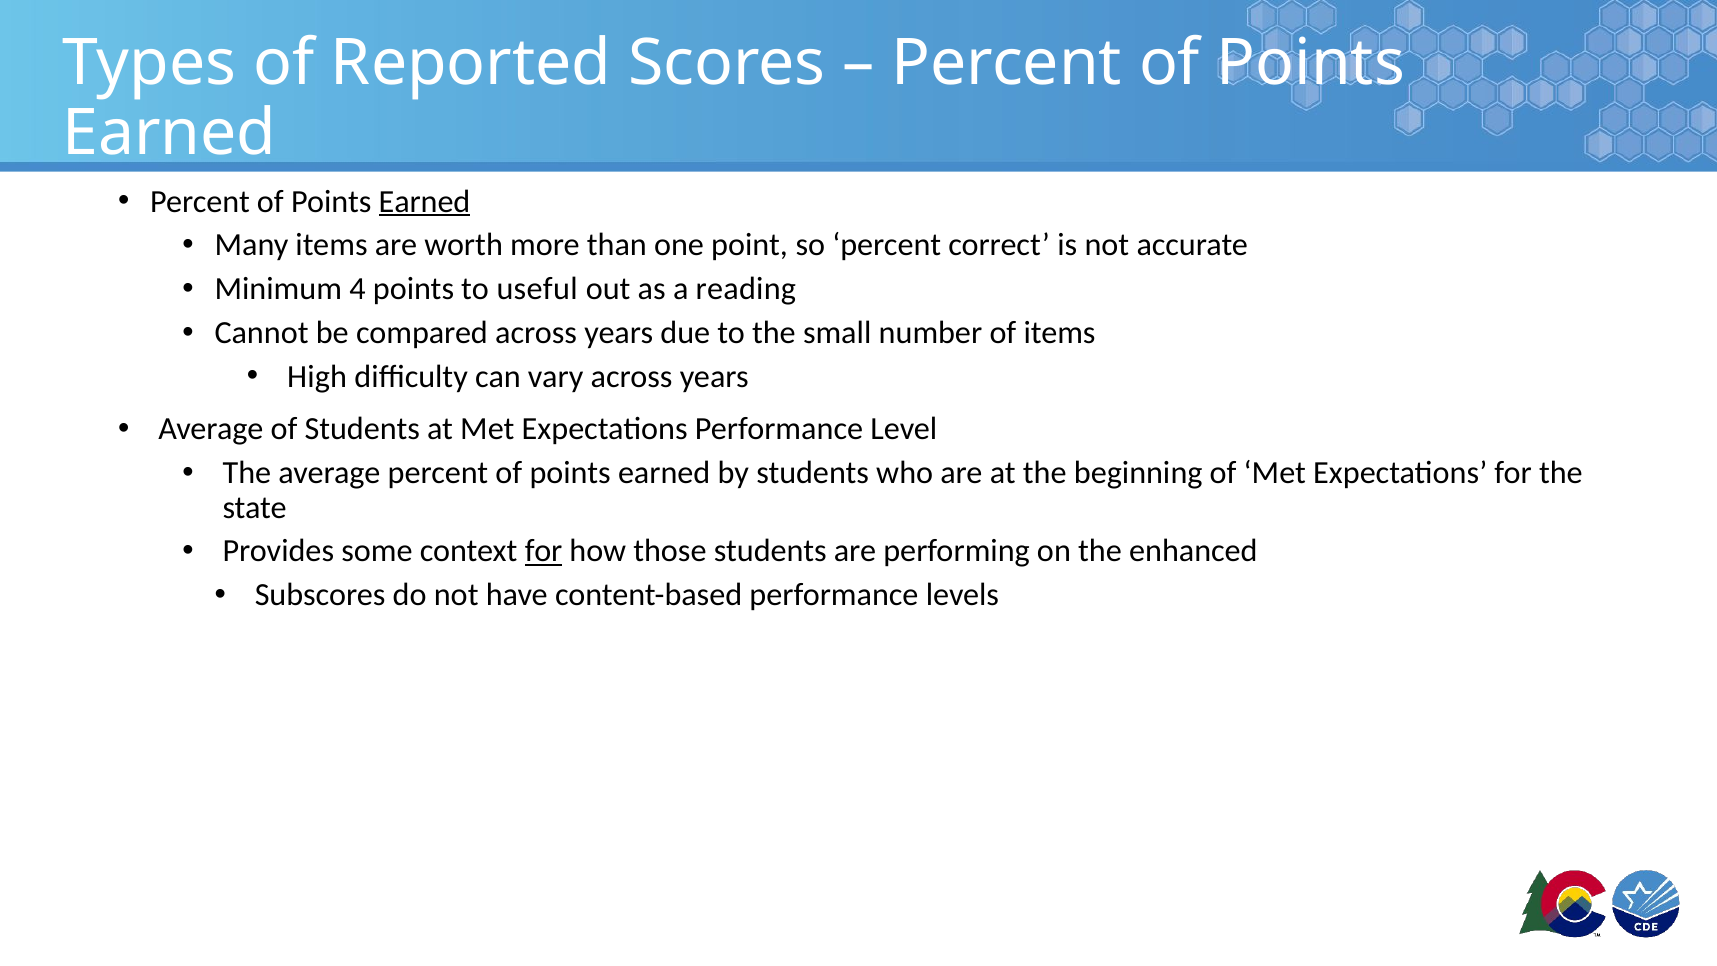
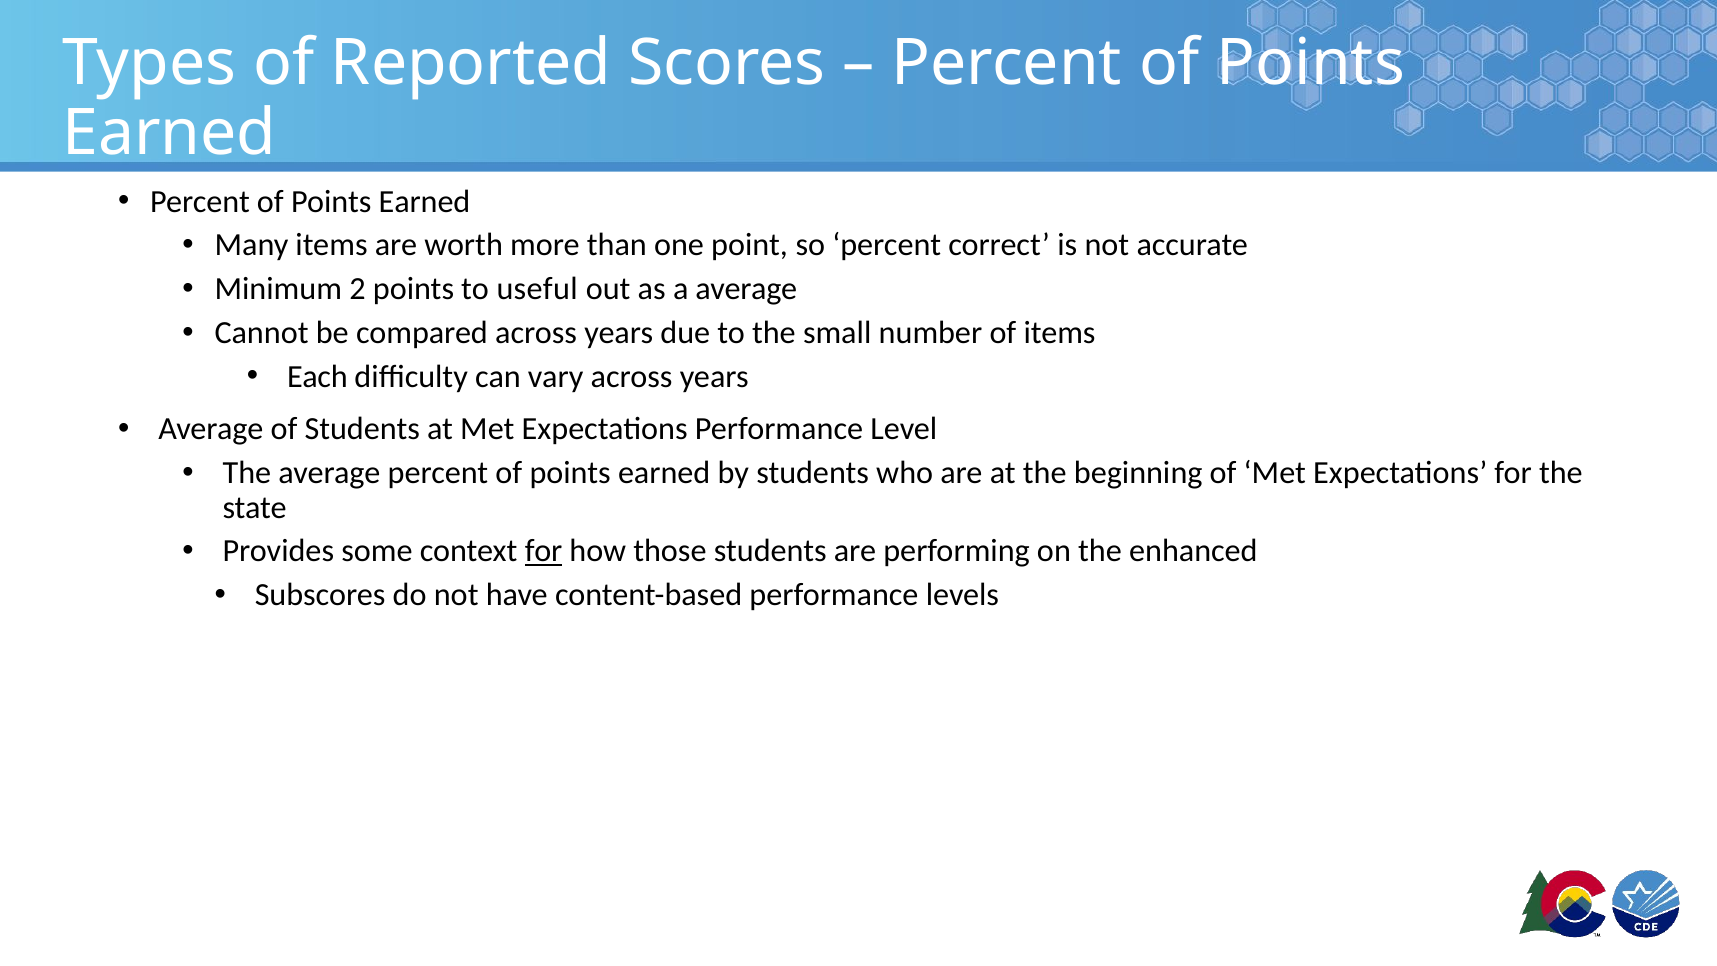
Earned underline: present -> none (424, 202)
4: 4 -> 2 (357, 289)
a reading: reading -> average (746, 289)
High: High -> Each (317, 376)
